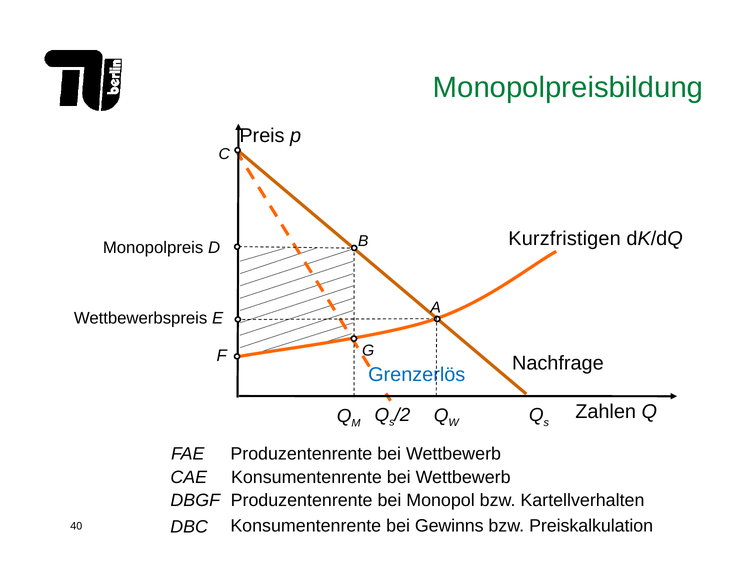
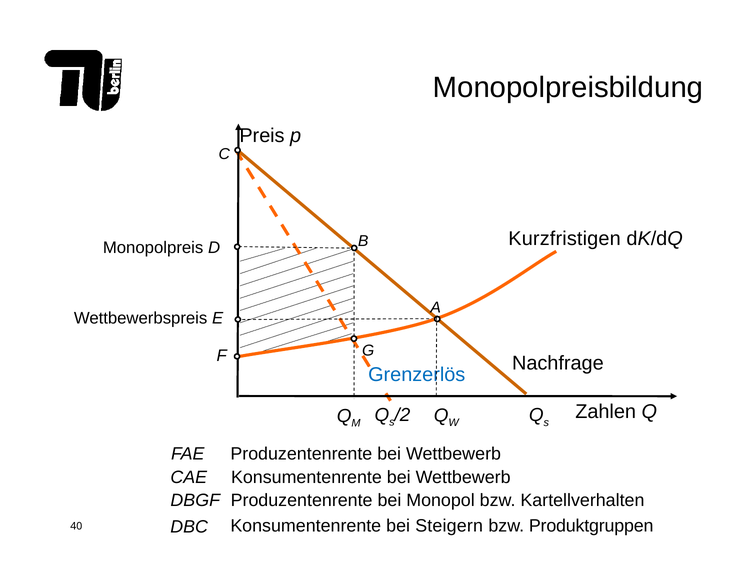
Monopolpreisbildung colour: green -> black (568, 88)
Gewinns: Gewinns -> Steigern (449, 526)
Preiskalkulation: Preiskalkulation -> Produktgruppen (591, 526)
